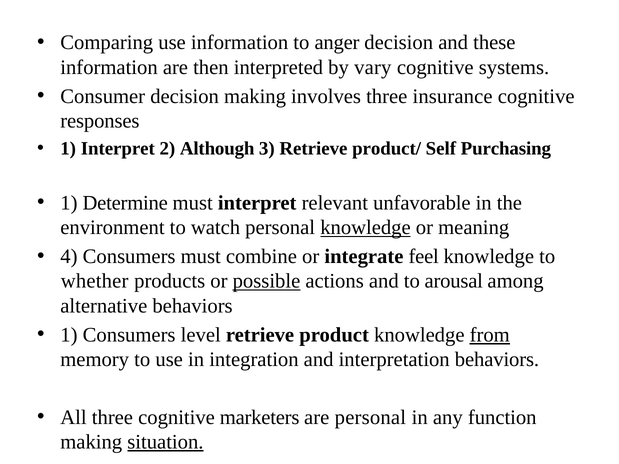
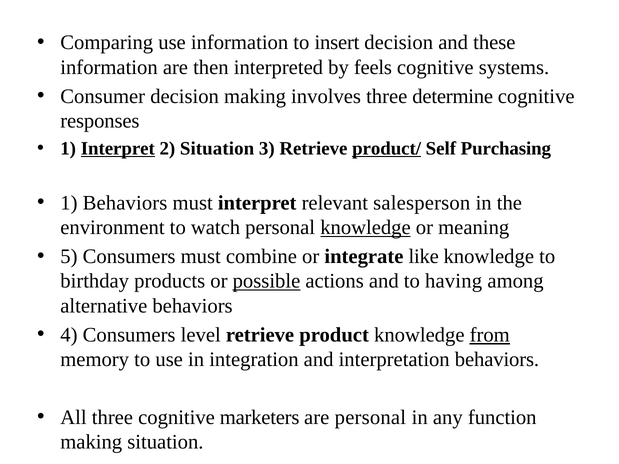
anger: anger -> insert (337, 43)
vary: vary -> feels (373, 67)
insurance: insurance -> determine (453, 96)
Interpret underline: none -> present (118, 148)
2 Although: Although -> Situation (217, 148)
product/ underline: none -> present (387, 148)
1 Determine: Determine -> Behaviors (125, 203)
unfavorable: unfavorable -> salesperson (422, 203)
4: 4 -> 5 (69, 257)
feel: feel -> like (424, 257)
whether: whether -> birthday (95, 281)
arousal: arousal -> having (454, 281)
1: 1 -> 4 (69, 335)
situation underline: present -> none (165, 442)
